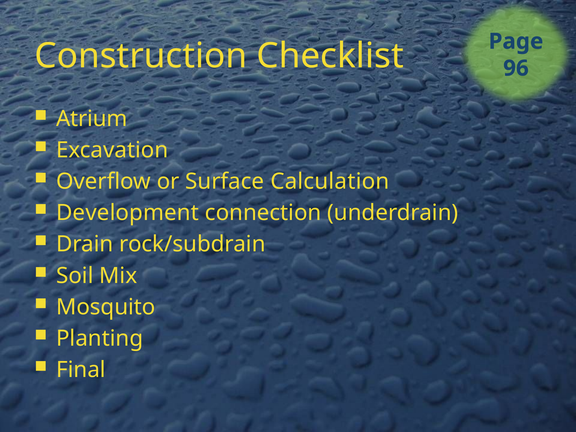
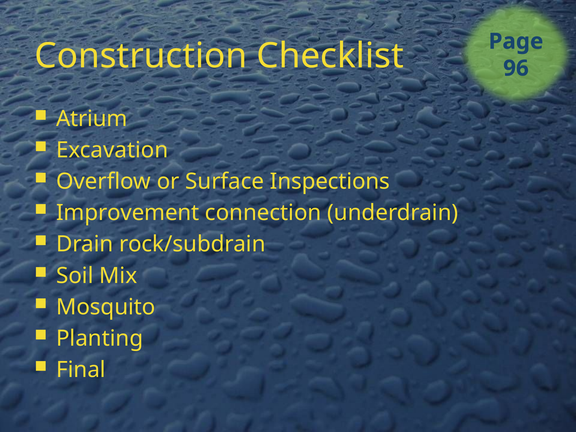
Calculation: Calculation -> Inspections (330, 181)
Development: Development -> Improvement (128, 213)
